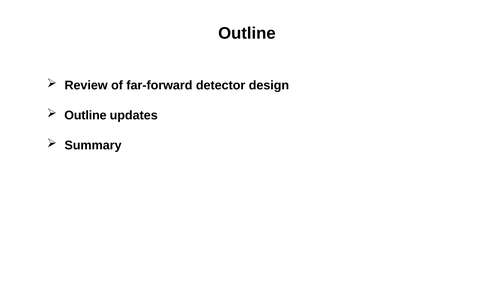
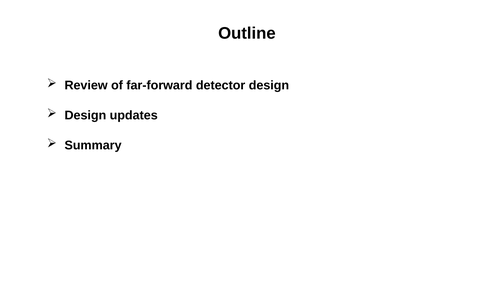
Outline: Outline -> Design (85, 115)
